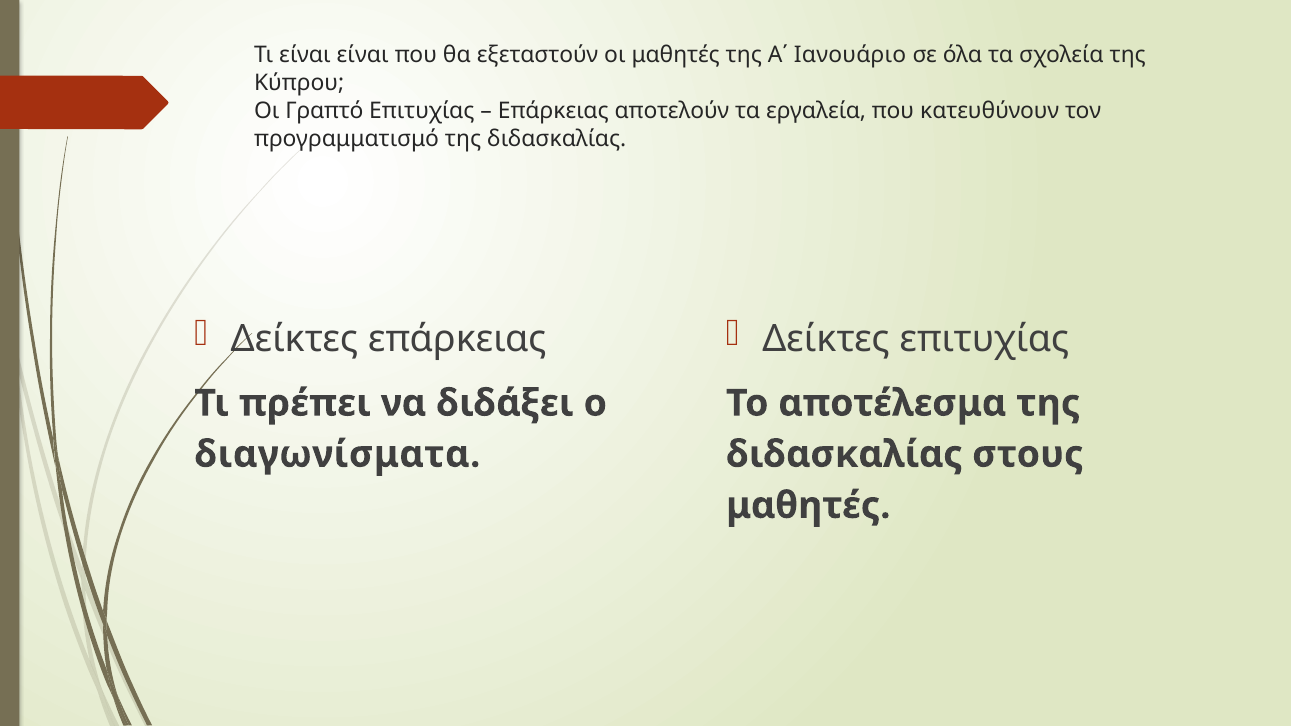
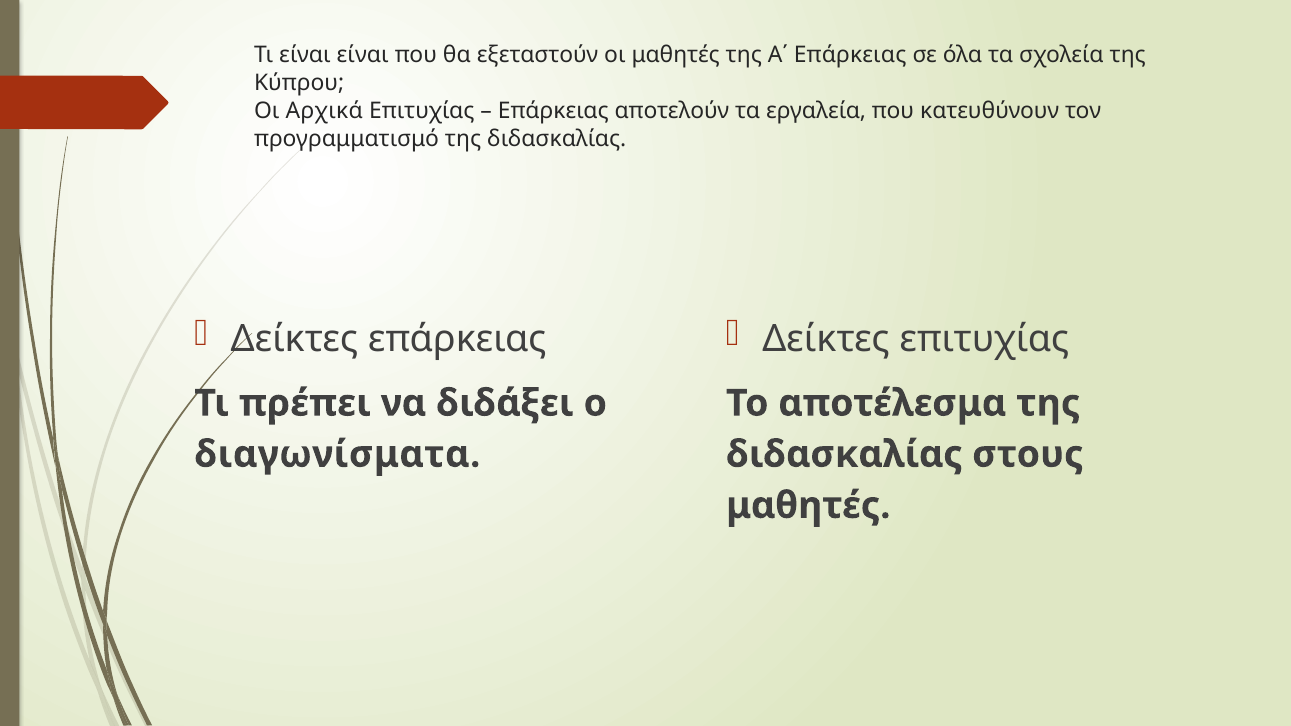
Α΄ Ιανουάριο: Ιανουάριο -> Επάρκειας (850, 55)
Γραπτό: Γραπτό -> Αρχικά (324, 111)
